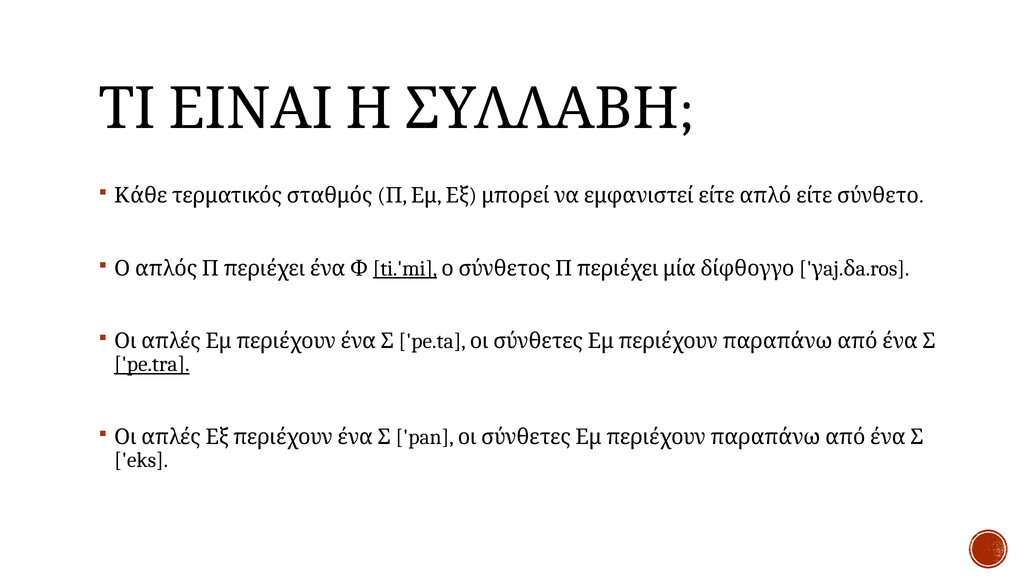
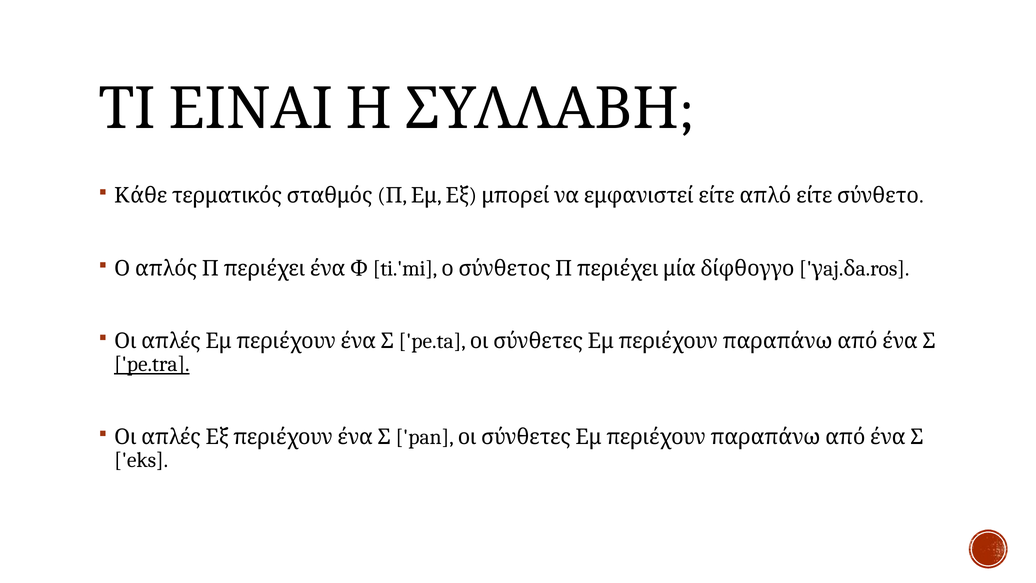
ti.'mi underline: present -> none (405, 268)
